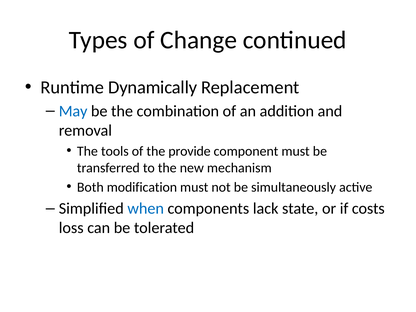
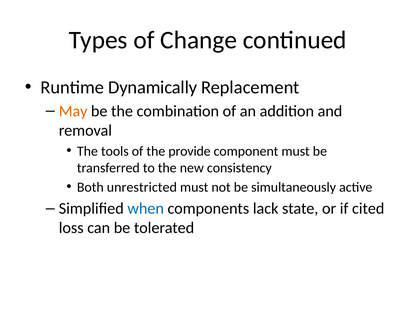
May colour: blue -> orange (73, 111)
mechanism: mechanism -> consistency (239, 168)
modification: modification -> unrestricted (142, 187)
costs: costs -> cited (368, 209)
